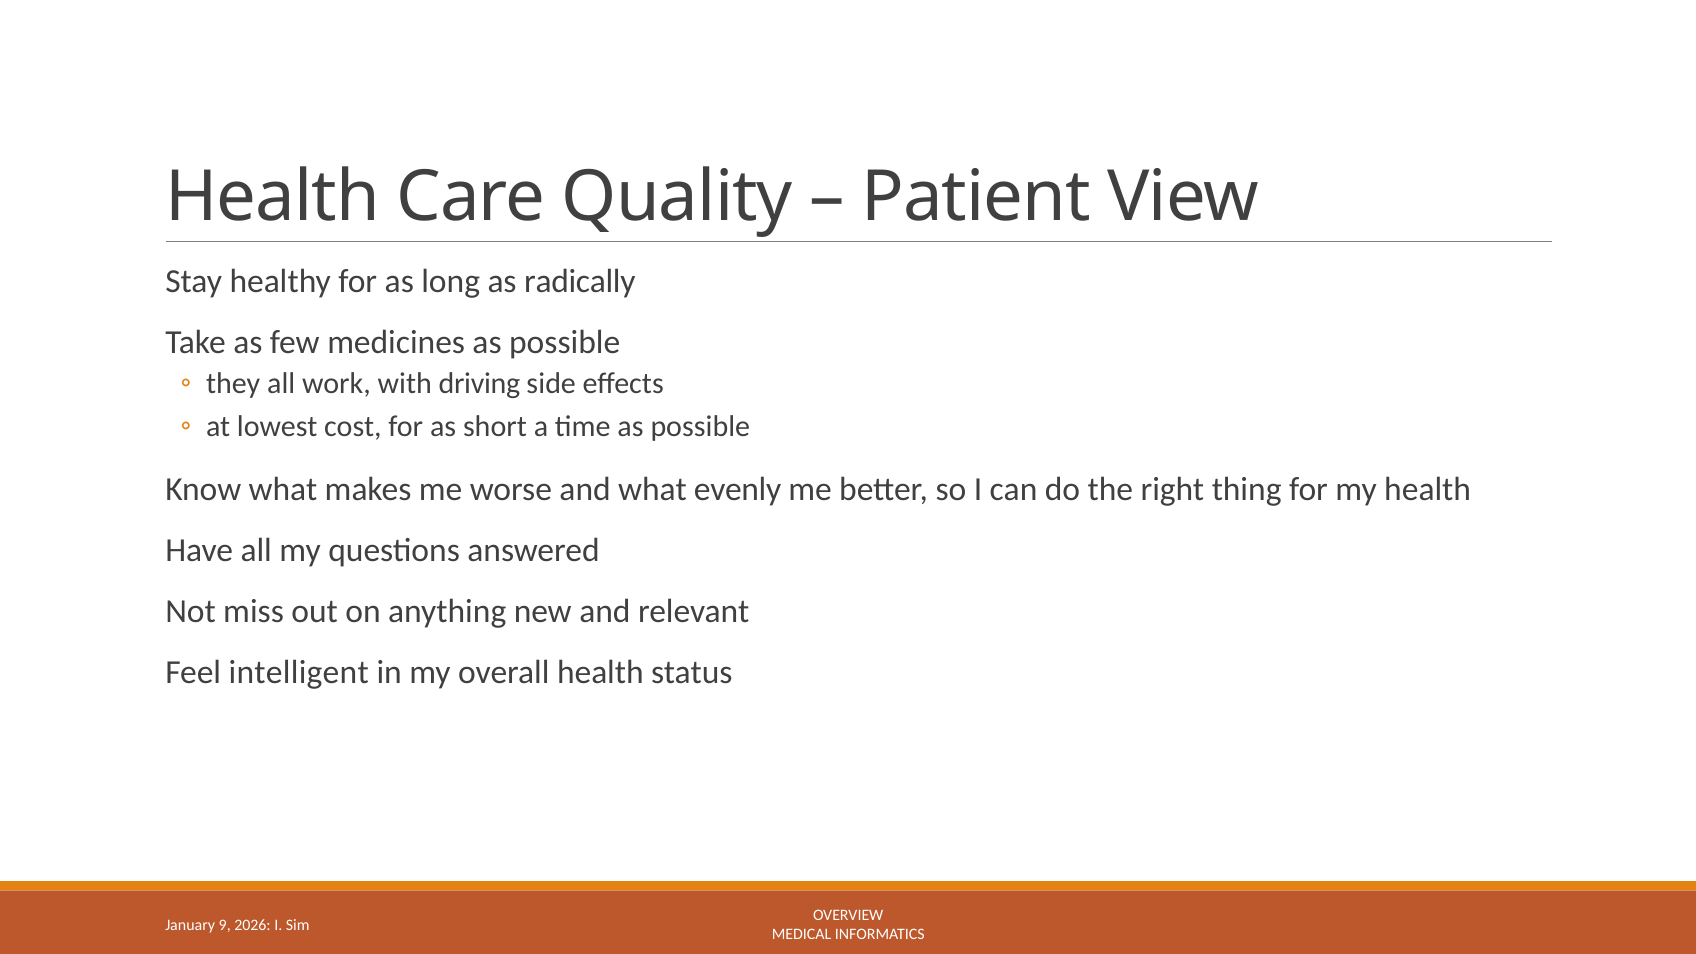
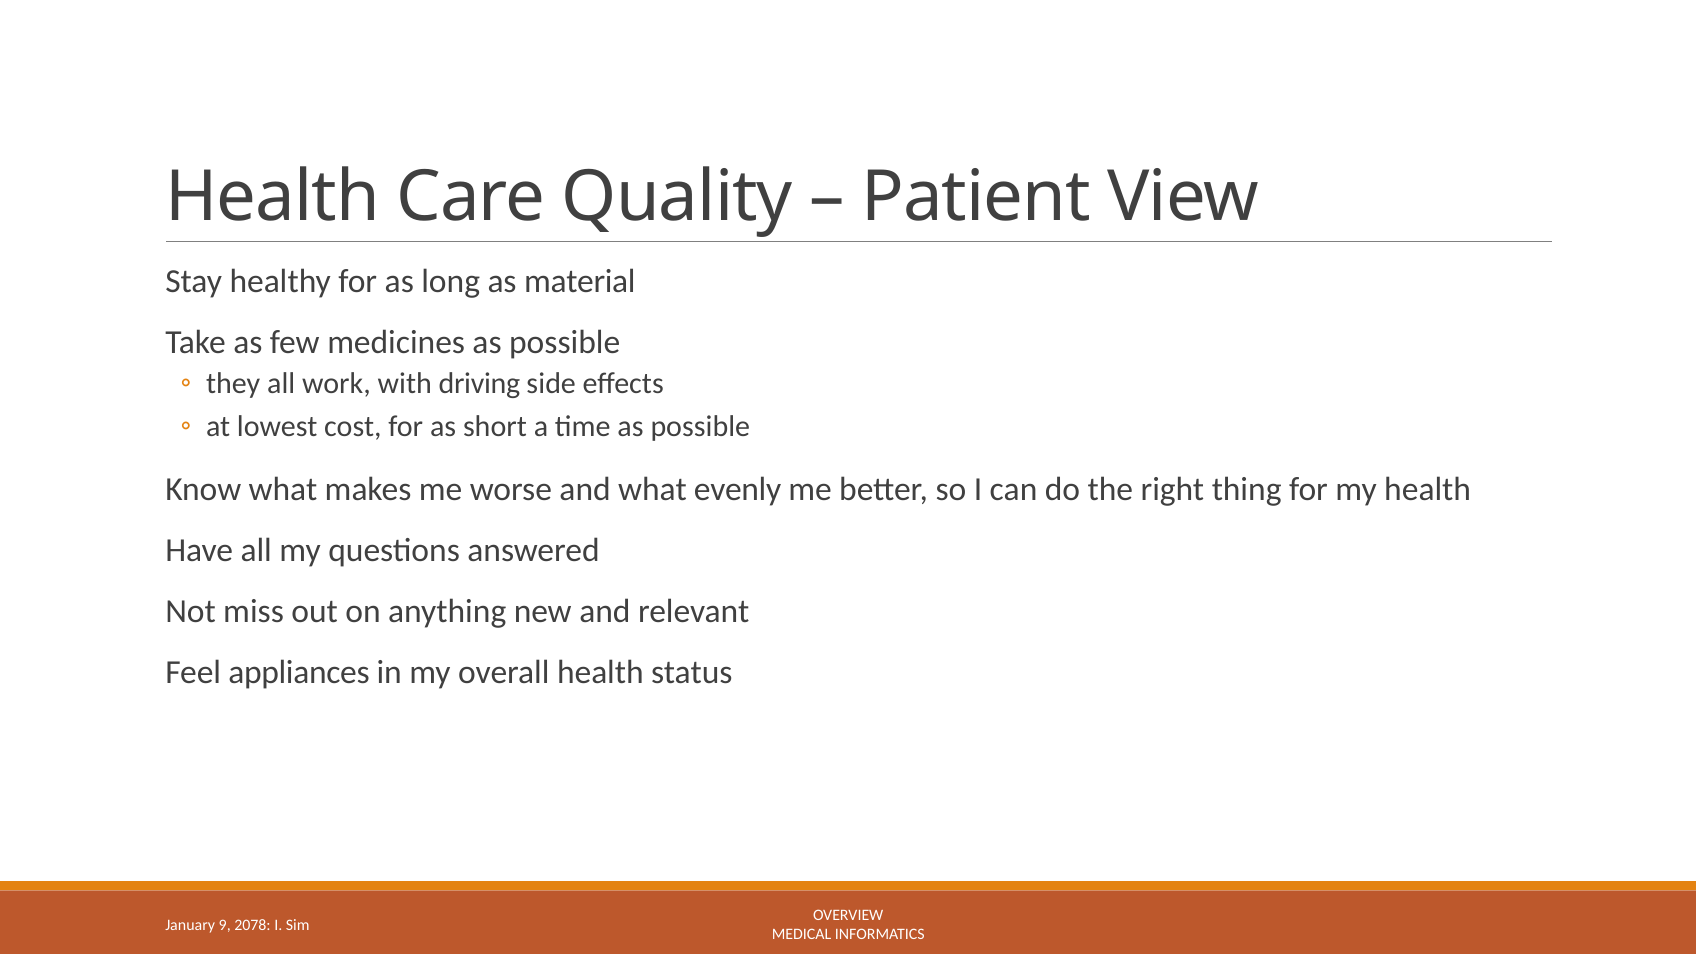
radically: radically -> material (580, 281)
intelligent: intelligent -> appliances (299, 672)
2026: 2026 -> 2078 (253, 925)
